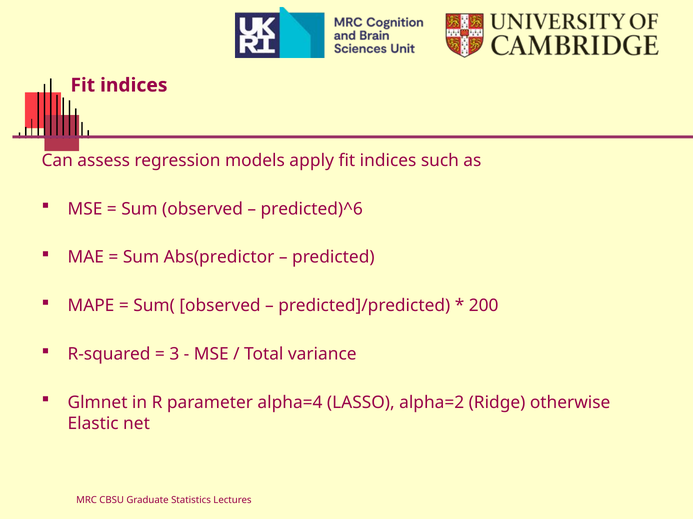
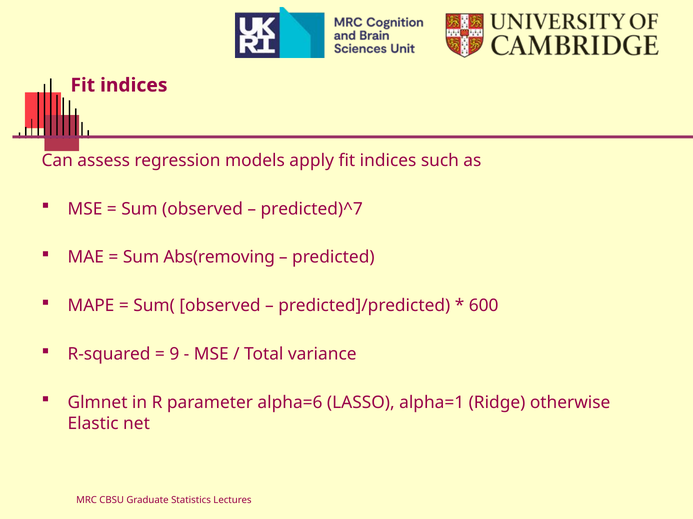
predicted)^6: predicted)^6 -> predicted)^7 (312, 209)
Abs(predictor: Abs(predictor -> Abs(removing (219, 258)
200: 200 -> 600 (484, 306)
3: 3 -> 9 (174, 355)
alpha=4: alpha=4 -> alpha=6 (290, 403)
alpha=2: alpha=2 -> alpha=1 (432, 403)
